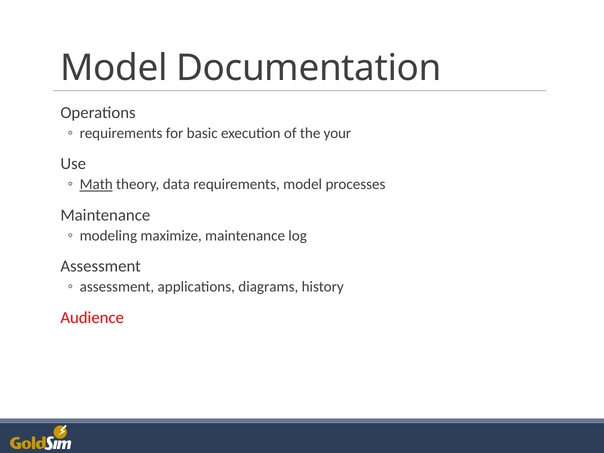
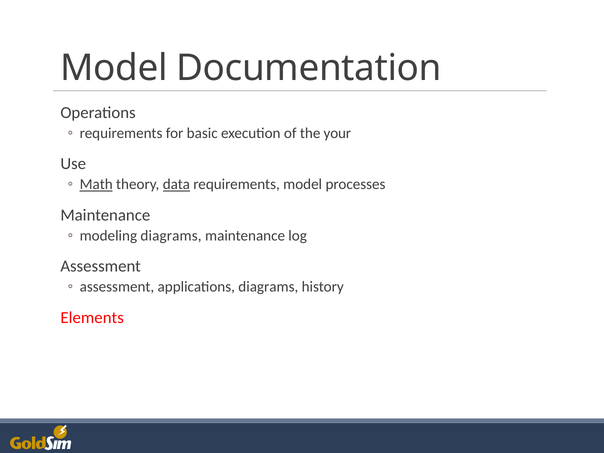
data underline: none -> present (176, 185)
modeling maximize: maximize -> diagrams (171, 236)
Audience: Audience -> Elements (92, 318)
